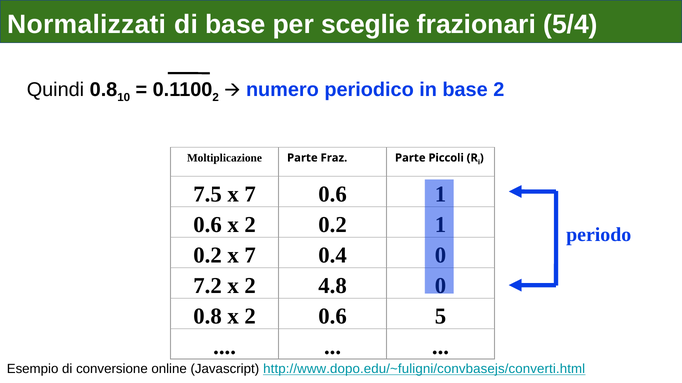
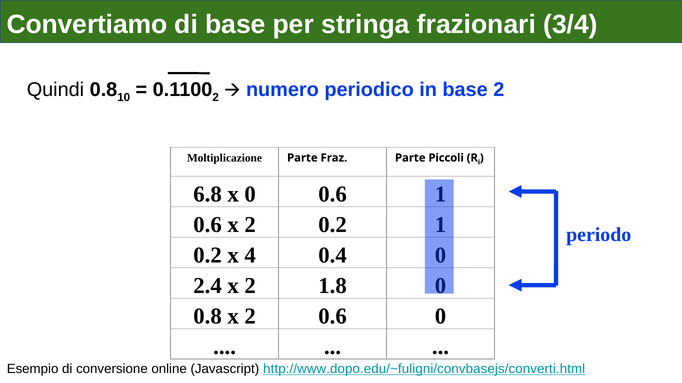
Normalizzati: Normalizzati -> Convertiamo (87, 25)
sceglie: sceglie -> stringa (366, 25)
5/4: 5/4 -> 3/4 (571, 25)
7.5: 7.5 -> 6.8 (208, 195)
7: 7 -> 0 (250, 195)
0.2 x 7: 7 -> 4 (250, 256)
7.2: 7.2 -> 2.4 (208, 286)
4.8: 4.8 -> 1.8 (333, 286)
0.6 5: 5 -> 0 (441, 317)
